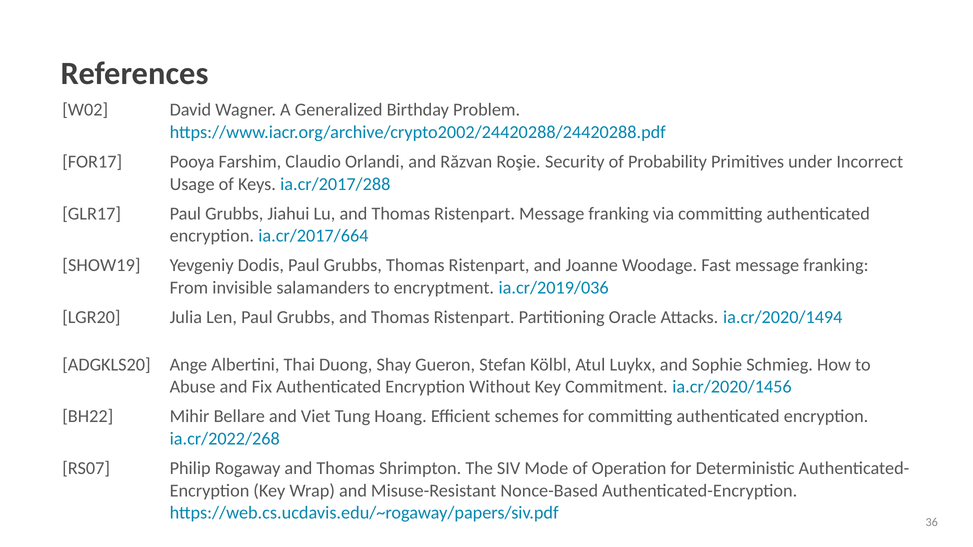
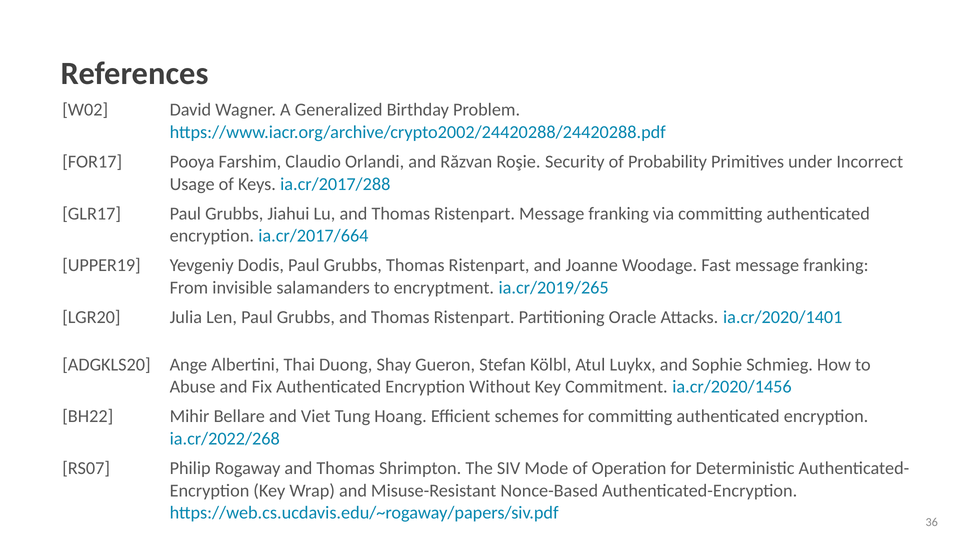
SHOW19: SHOW19 -> UPPER19 (102, 266)
ia.cr/2019/036: ia.cr/2019/036 -> ia.cr/2019/265 (554, 288)
ia.cr/2020/1494: ia.cr/2020/1494 -> ia.cr/2020/1401 (783, 317)
